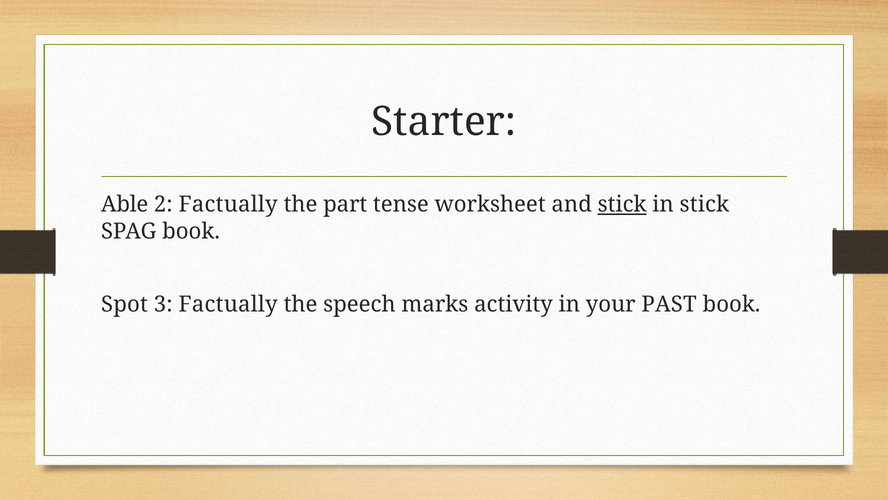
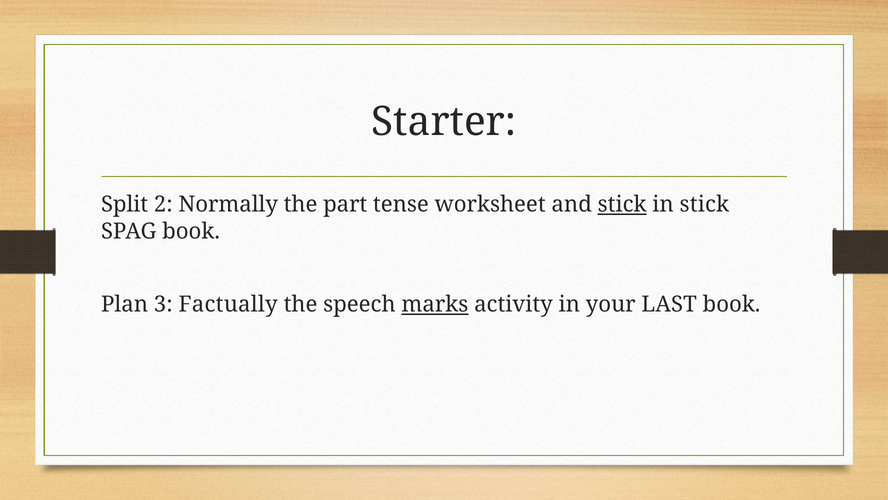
Able: Able -> Split (125, 204)
2 Factually: Factually -> Normally (228, 204)
Spot: Spot -> Plan (125, 304)
marks underline: none -> present (435, 304)
PAST: PAST -> LAST (669, 304)
